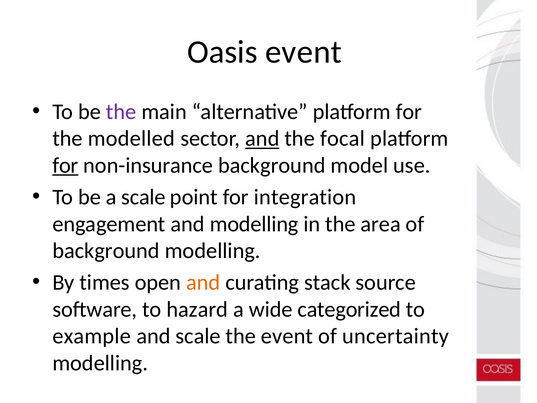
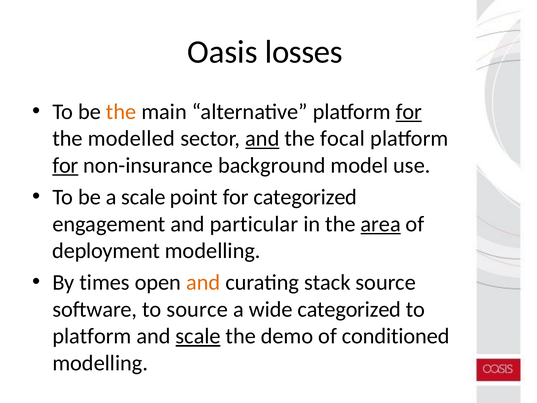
Oasis event: event -> losses (304, 52)
the colour: purple -> orange (121, 112)
for underline: none -> present (409, 112)
for integration: integration -> categorized (305, 197)
and modelling: modelling -> particular (254, 224)
area underline: none -> present (381, 224)
background: background -> deployment (106, 251)
to hazard: hazard -> source (197, 309)
example: example -> platform (92, 336)
scale underline: none -> present (198, 336)
the event: event -> demo (287, 336)
uncertainty: uncertainty -> conditioned (396, 336)
